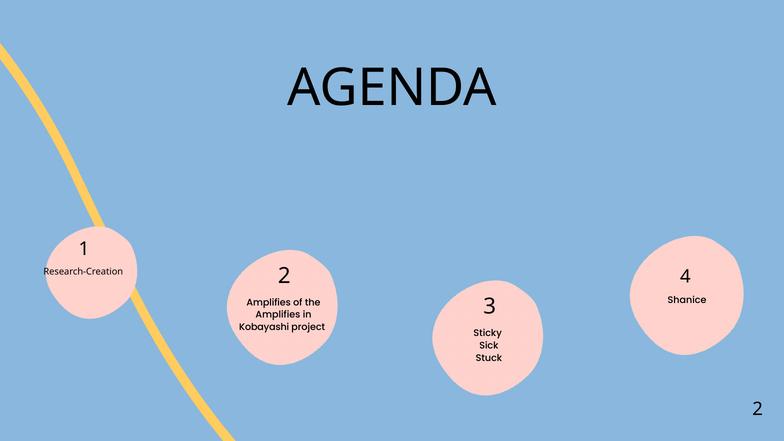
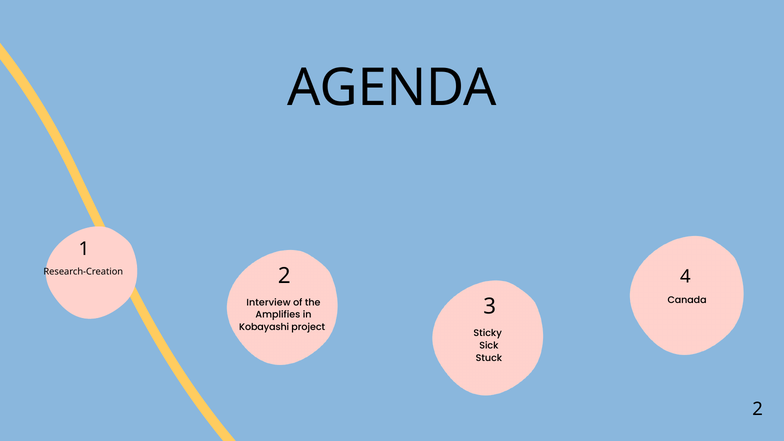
Shanice: Shanice -> Canada (687, 300)
Amplifies: Amplifies -> Interview (269, 302)
